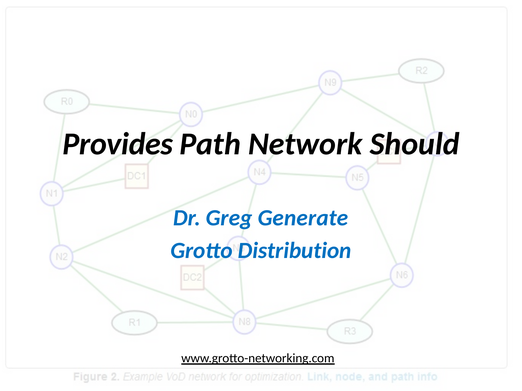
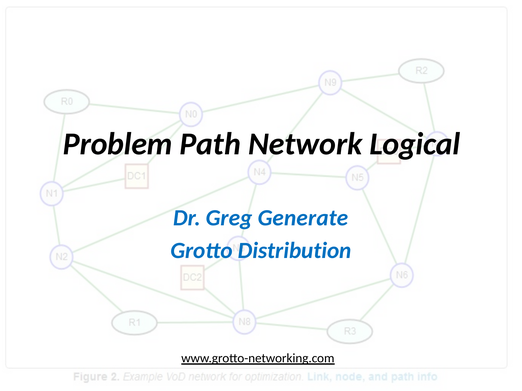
Provides: Provides -> Problem (118, 144)
Should: Should -> Logical (415, 144)
